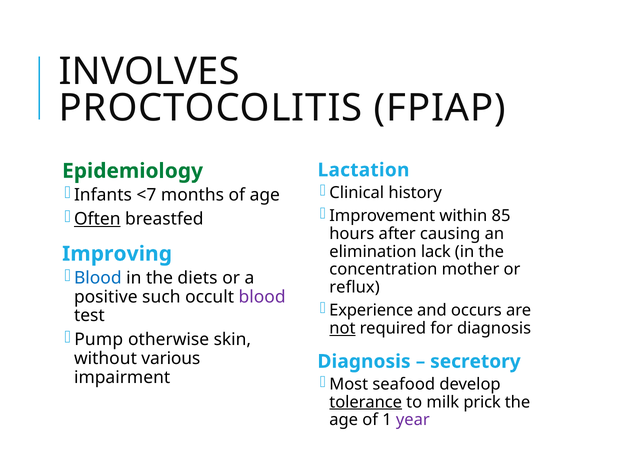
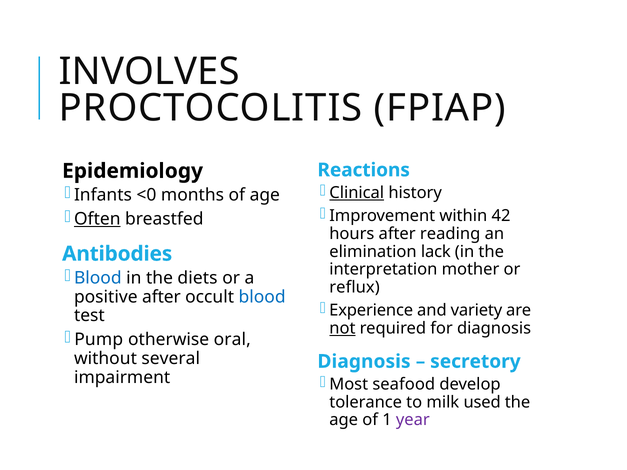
Lactation: Lactation -> Reactions (364, 170)
Epidemiology colour: green -> black (133, 171)
Clinical underline: none -> present (357, 193)
<7: <7 -> <0 (146, 195)
85: 85 -> 42 (501, 216)
causing: causing -> reading (450, 234)
Improving: Improving -> Antibodies (117, 254)
concentration: concentration -> interpretation (383, 270)
positive such: such -> after (161, 297)
blood colour: purple -> blue (262, 297)
occurs: occurs -> variety (476, 311)
skin: skin -> oral (232, 340)
various: various -> several (171, 359)
tolerance underline: present -> none (366, 402)
prick: prick -> used (482, 402)
